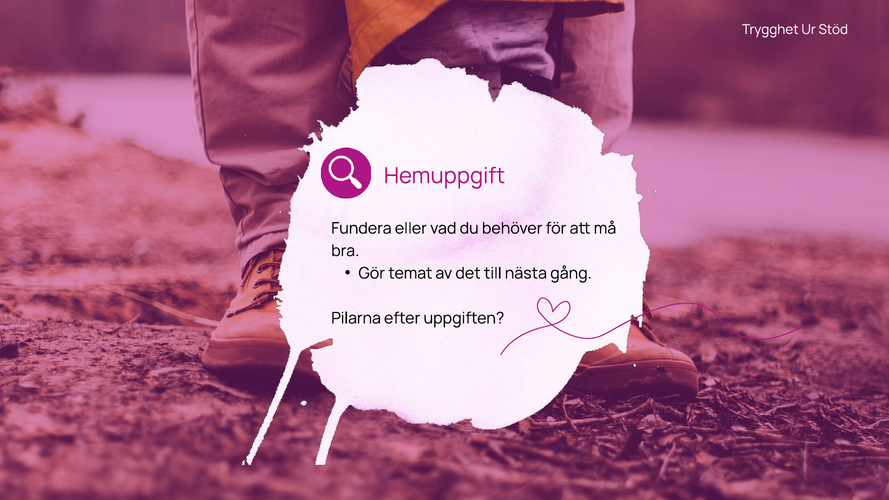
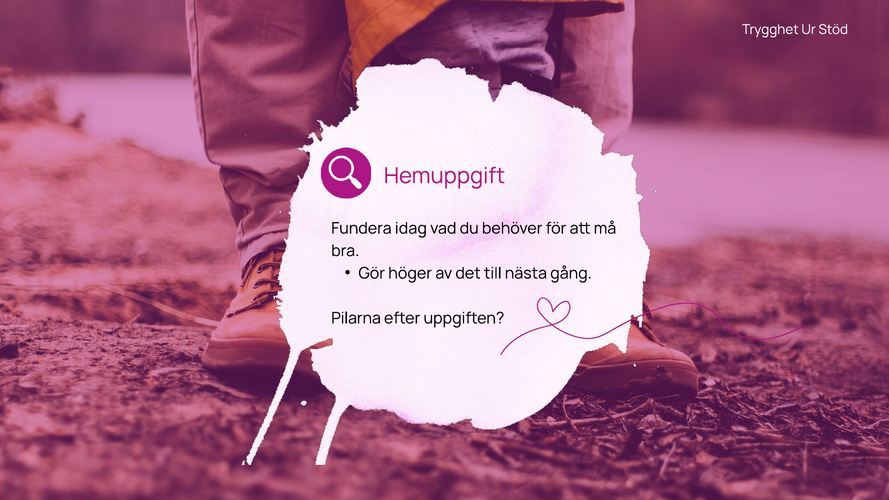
eller: eller -> idag (411, 228)
temat: temat -> höger (410, 273)
